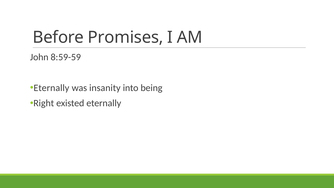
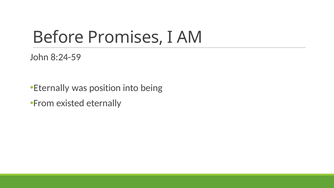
8:59-59: 8:59-59 -> 8:24-59 (66, 57)
insanity: insanity -> position (105, 88)
Right: Right -> From (44, 103)
